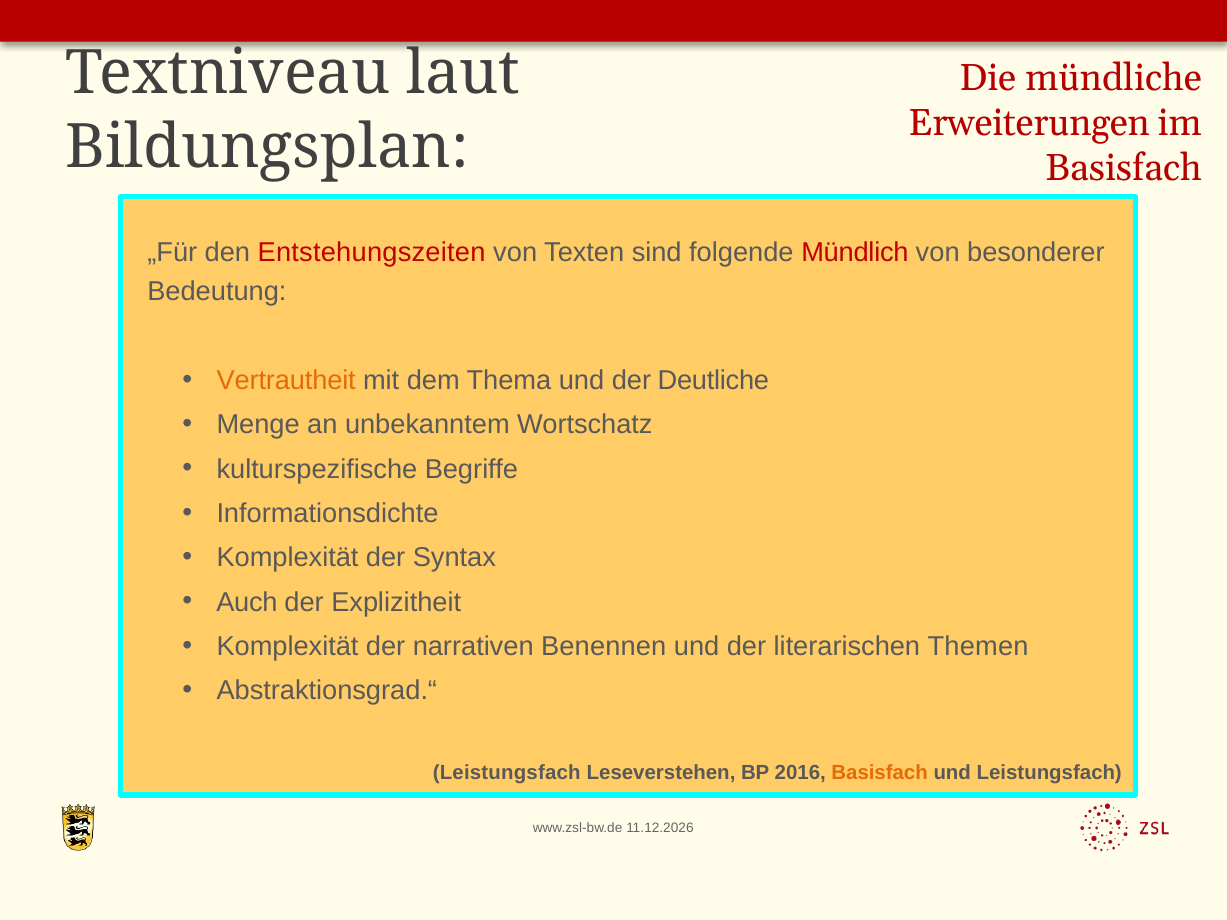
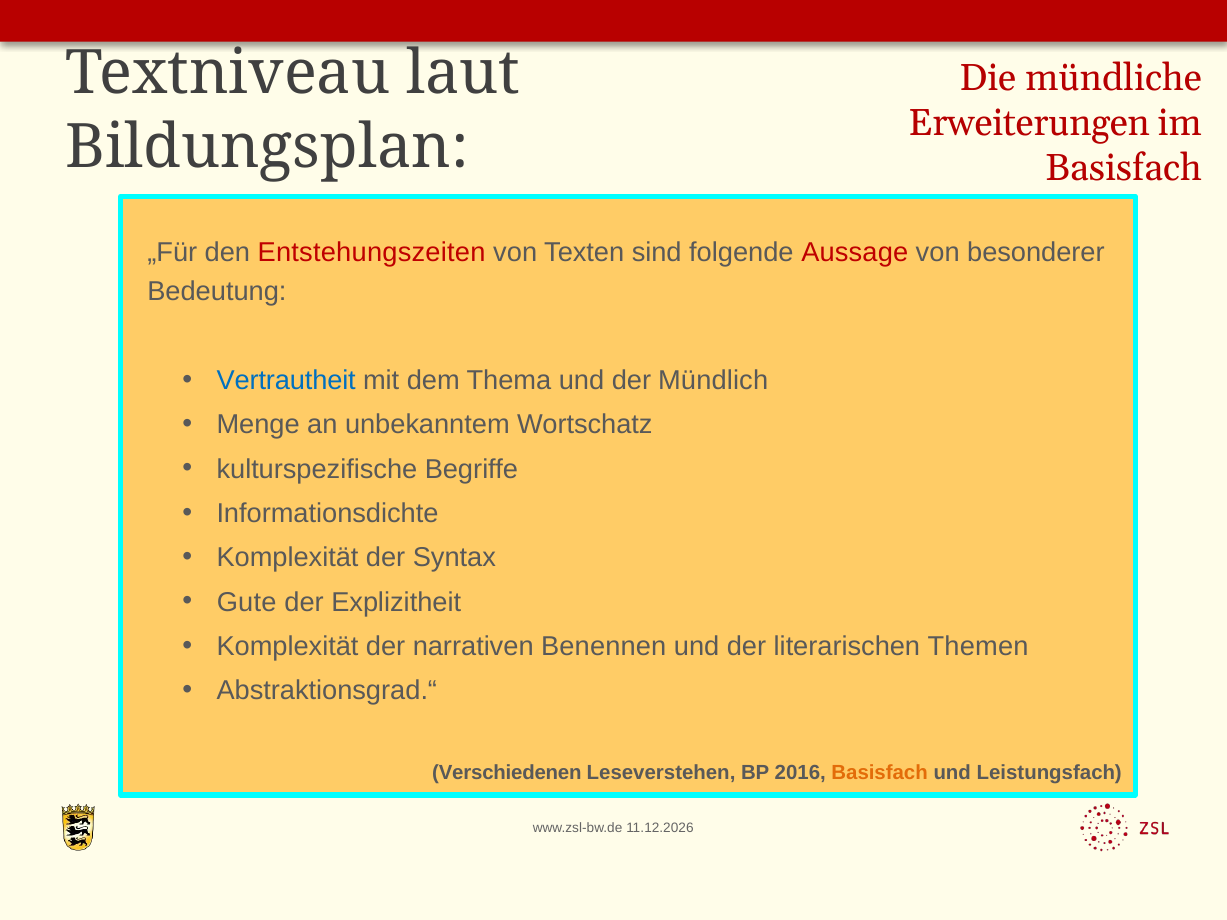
Mündlich: Mündlich -> Aussage (855, 253)
Vertrautheit colour: orange -> blue (286, 381)
Deutliche: Deutliche -> Mündlich (713, 381)
Auch: Auch -> Gute (247, 602)
Leistungsfach: Leistungsfach -> Verschiedenen (507, 773)
